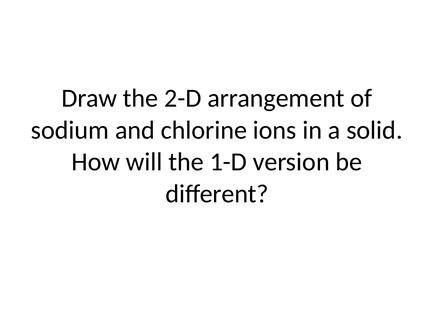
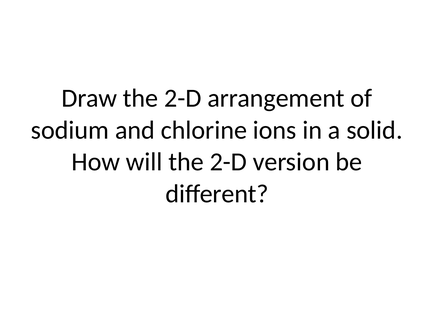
will the 1-D: 1-D -> 2-D (228, 162)
